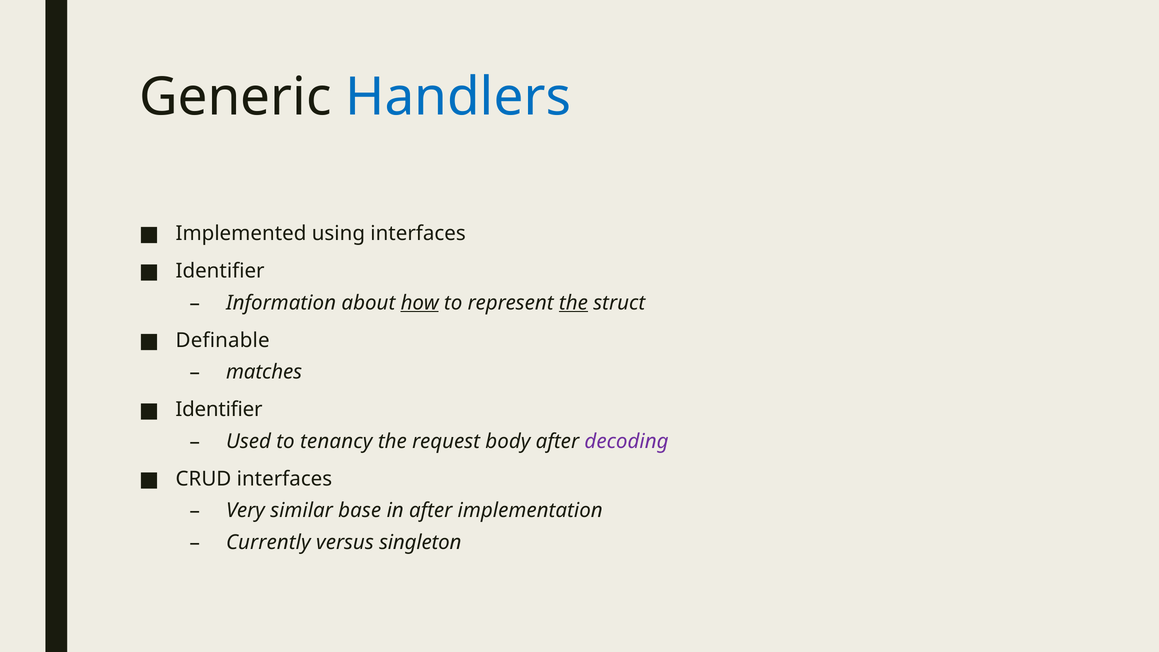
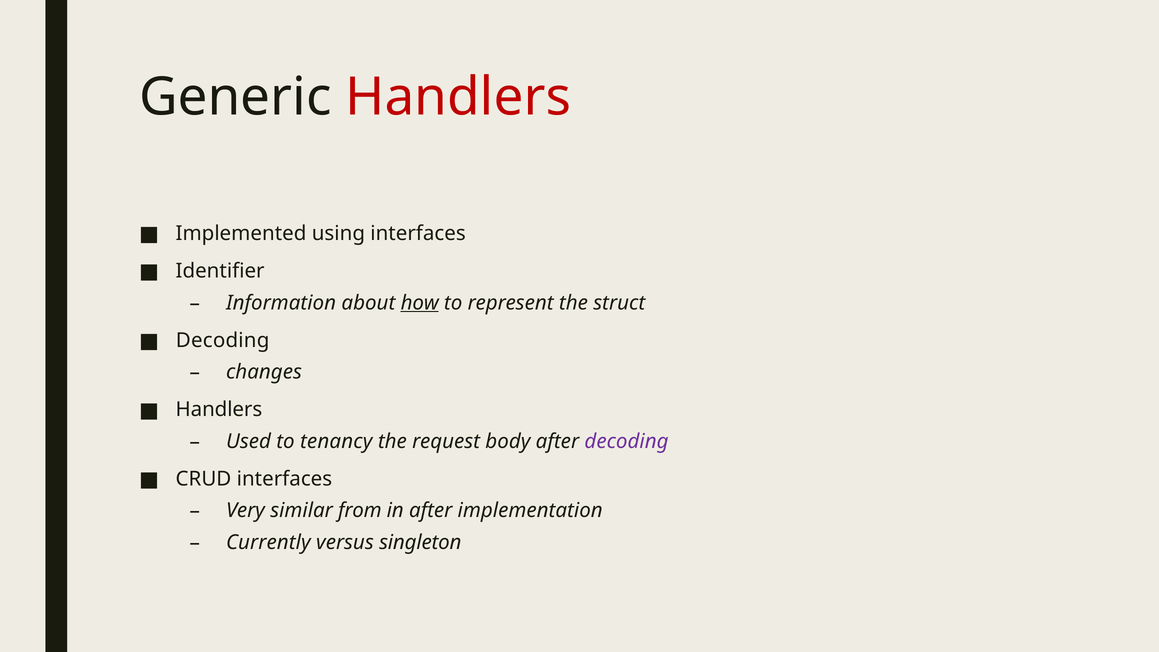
Handlers colour: blue -> red (458, 97)
the underline: present -> none (573, 303)
Definable: Definable -> Decoding (223, 340)
matches: matches -> changes (264, 372)
Identifier: Identifier -> Handlers (219, 410)
base: base -> from (360, 511)
